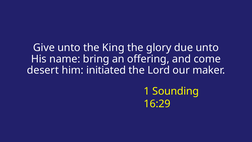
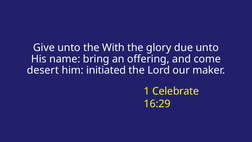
King: King -> With (113, 47)
Sounding: Sounding -> Celebrate (176, 91)
